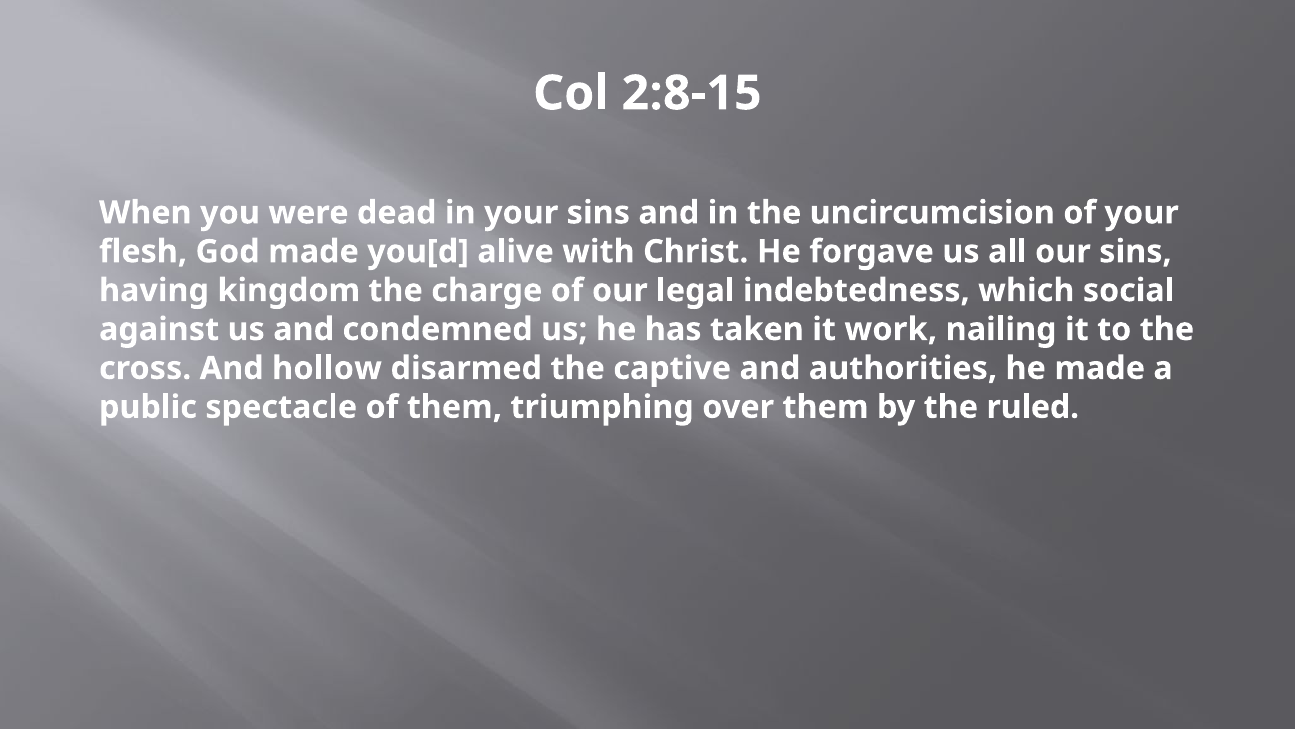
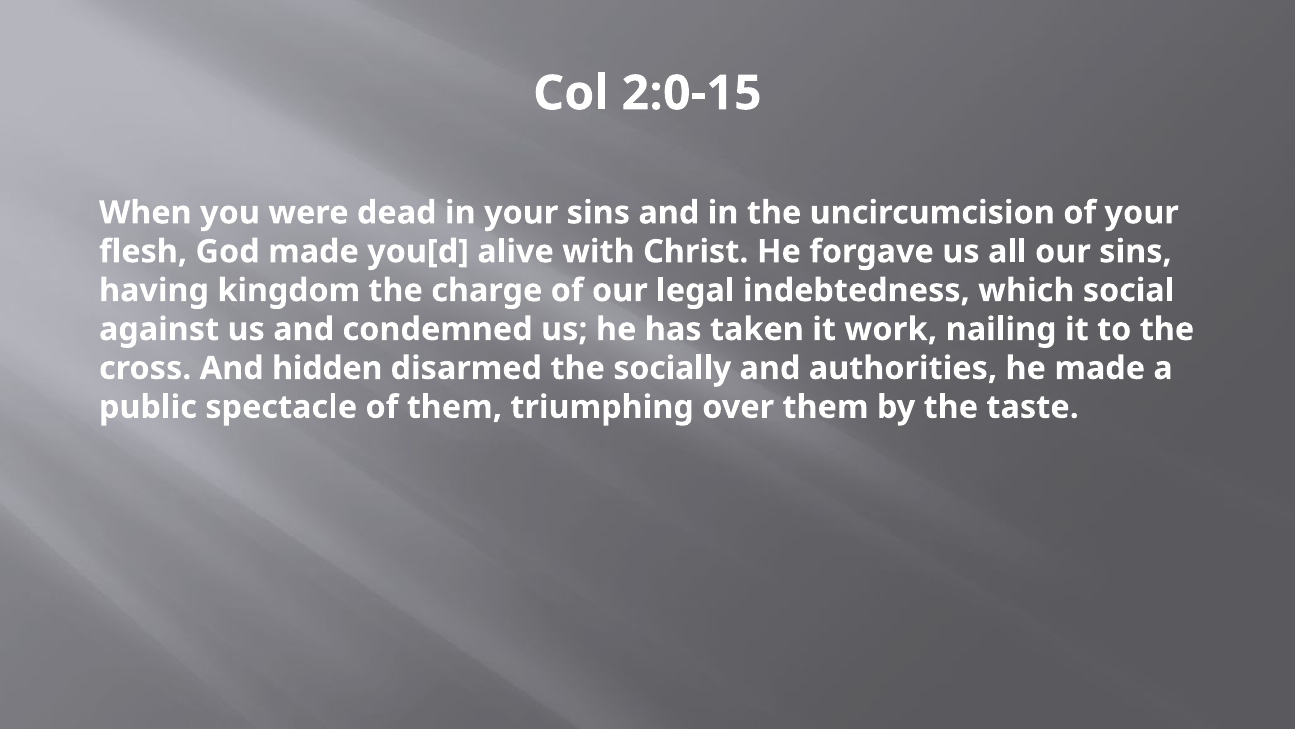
2:8-15: 2:8-15 -> 2:0-15 (692, 93)
hollow: hollow -> hidden (327, 368)
captive: captive -> socially (672, 368)
ruled: ruled -> taste (1033, 407)
